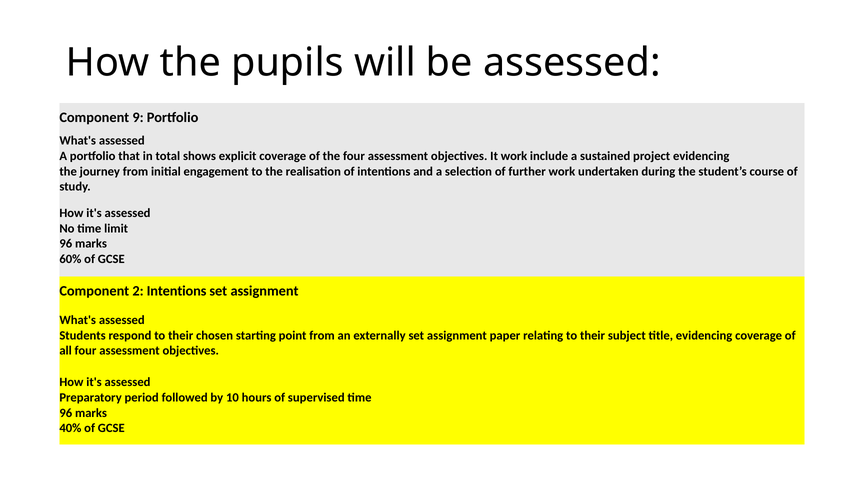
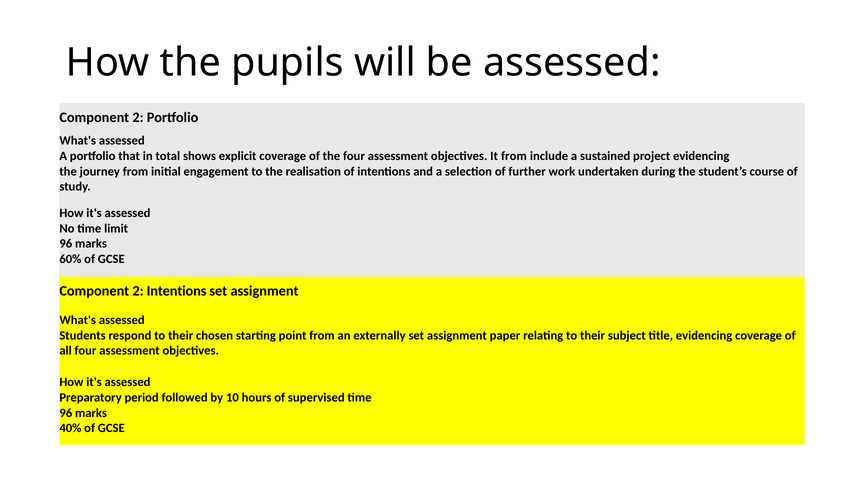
9: 9 -> 2 (138, 118)
It work: work -> from (514, 156)
